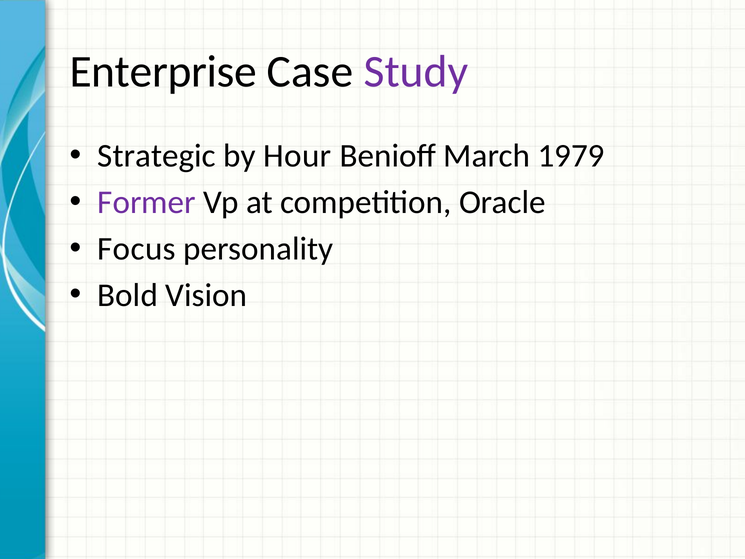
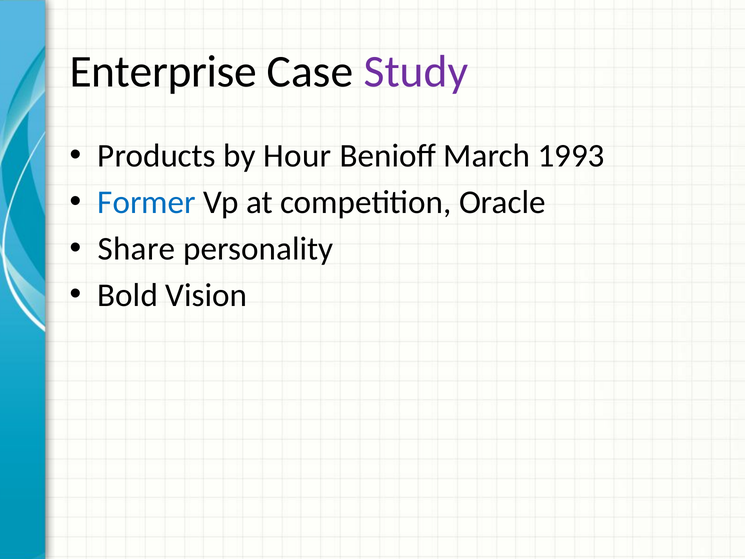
Strategic: Strategic -> Products (157, 156)
1979: 1979 -> 1993 (571, 156)
Former colour: purple -> blue (147, 202)
Focus: Focus -> Share (137, 249)
